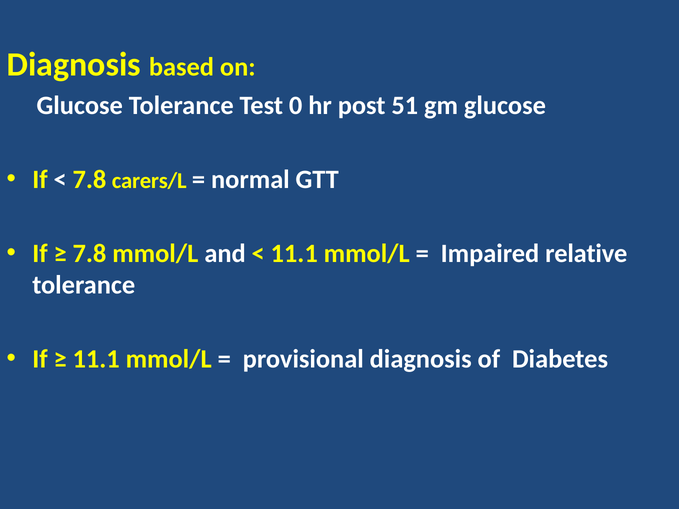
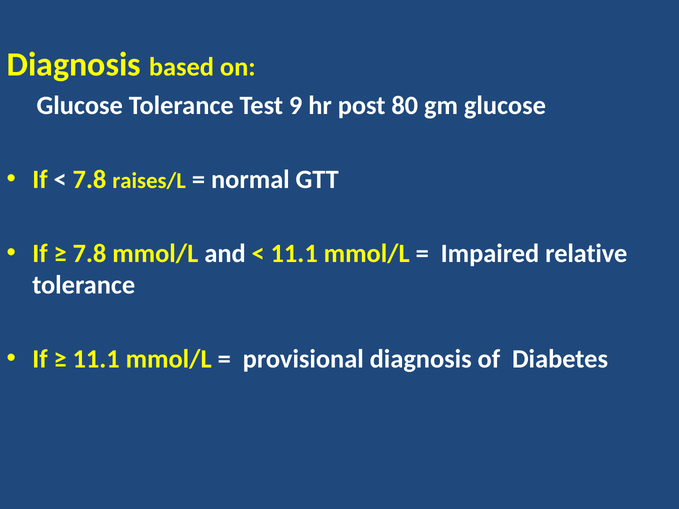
0: 0 -> 9 (296, 106)
51: 51 -> 80 (405, 106)
carers/L: carers/L -> raises/L (149, 181)
